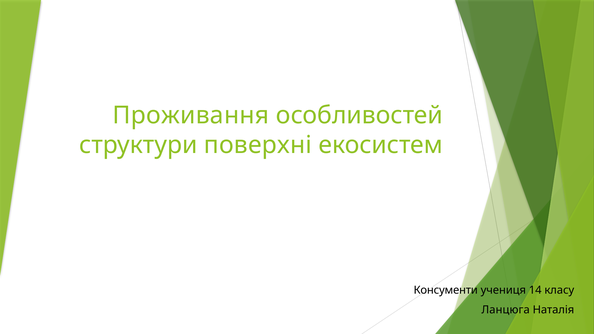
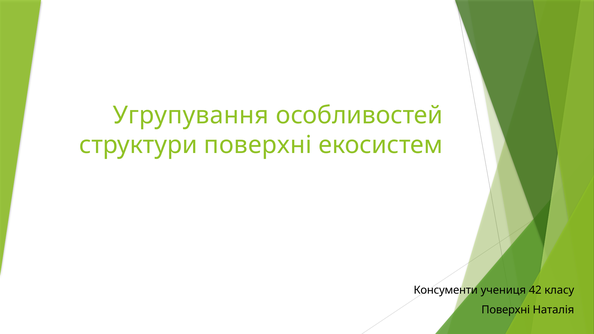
Проживання: Проживання -> Угрупування (191, 115)
14: 14 -> 42 (535, 290)
Ланцюга: Ланцюга -> Поверхні (506, 310)
